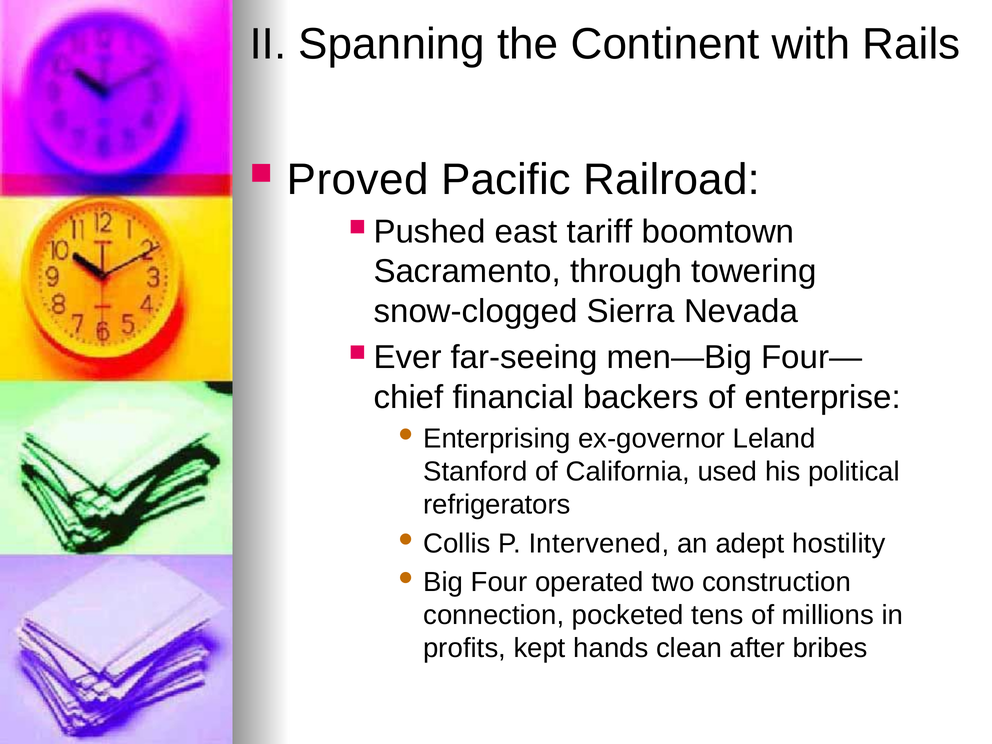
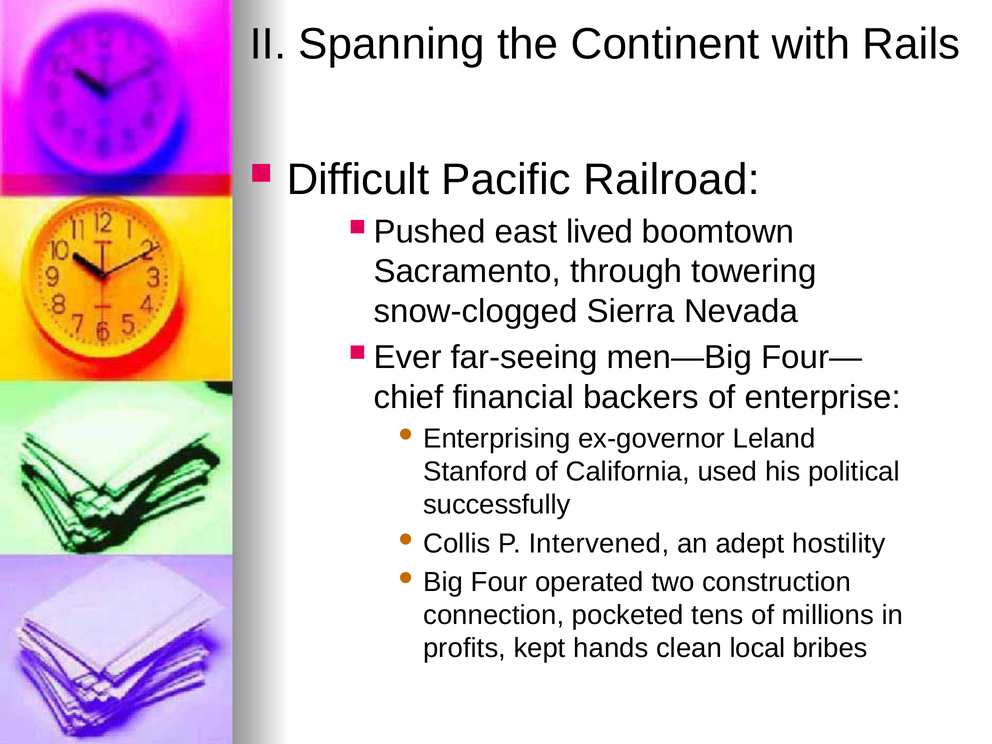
Proved: Proved -> Difficult (358, 180)
tariff: tariff -> lived (600, 232)
refrigerators: refrigerators -> successfully (497, 505)
after: after -> local (757, 648)
